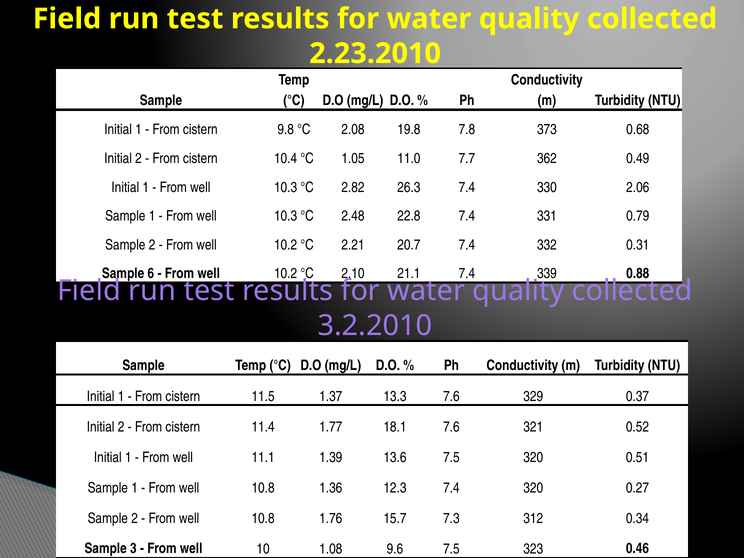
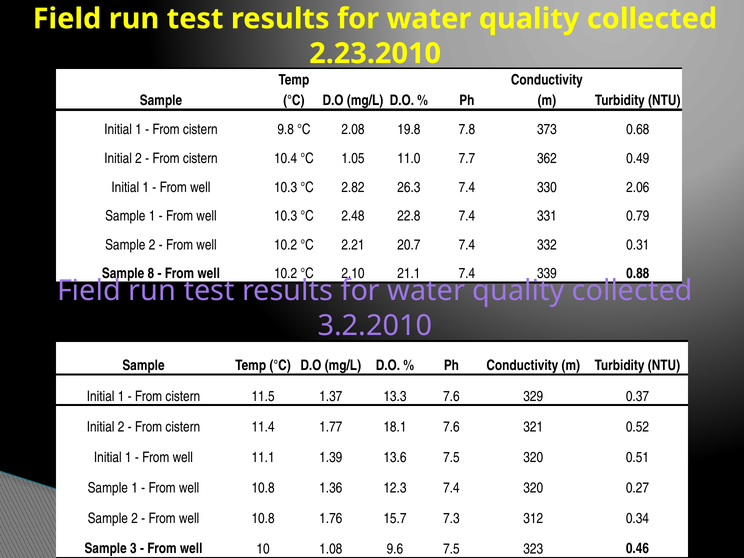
6: 6 -> 8 (151, 273)
